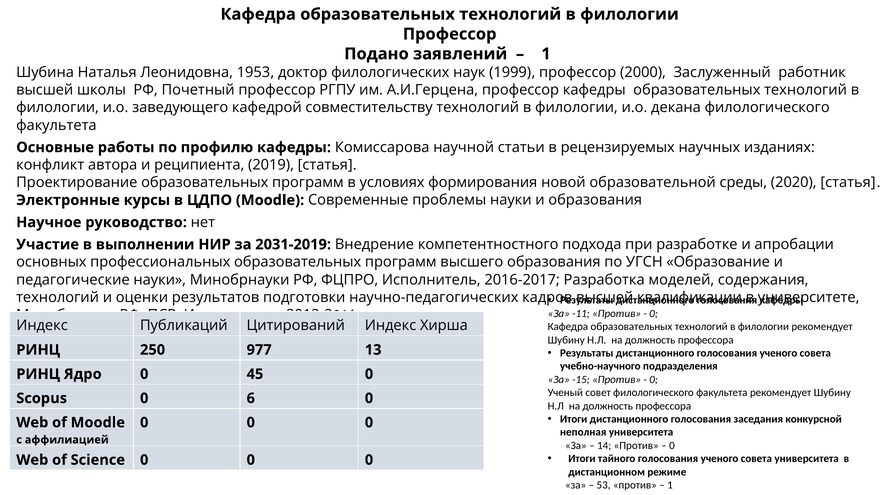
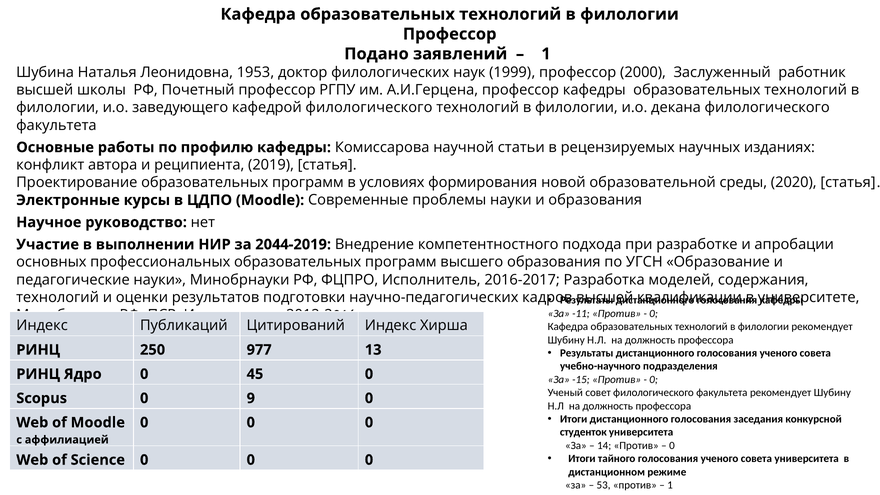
кафедрой совместительству: совместительству -> филологического (369, 108)
2031-2019: 2031-2019 -> 2044-2019 (293, 244)
6: 6 -> 9 (251, 398)
неполная: неполная -> студенток (583, 432)
